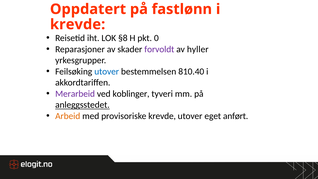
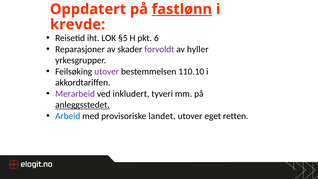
fastlønn underline: none -> present (182, 9)
§8: §8 -> §5 (123, 38)
0: 0 -> 6 (156, 38)
utover colour: blue -> purple (107, 71)
810.40: 810.40 -> 110.10 (191, 71)
koblinger: koblinger -> inkludert (131, 94)
Arbeid colour: orange -> blue (68, 116)
provisoriske krevde: krevde -> landet (162, 116)
anført: anført -> retten (236, 116)
